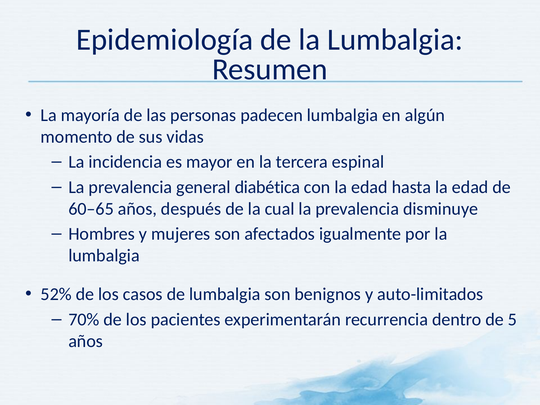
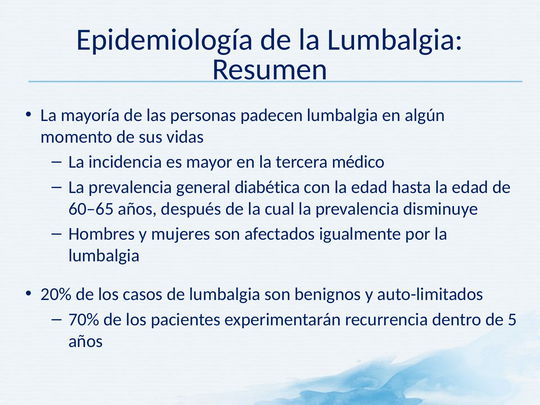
espinal: espinal -> médico (358, 162)
52%: 52% -> 20% (56, 294)
